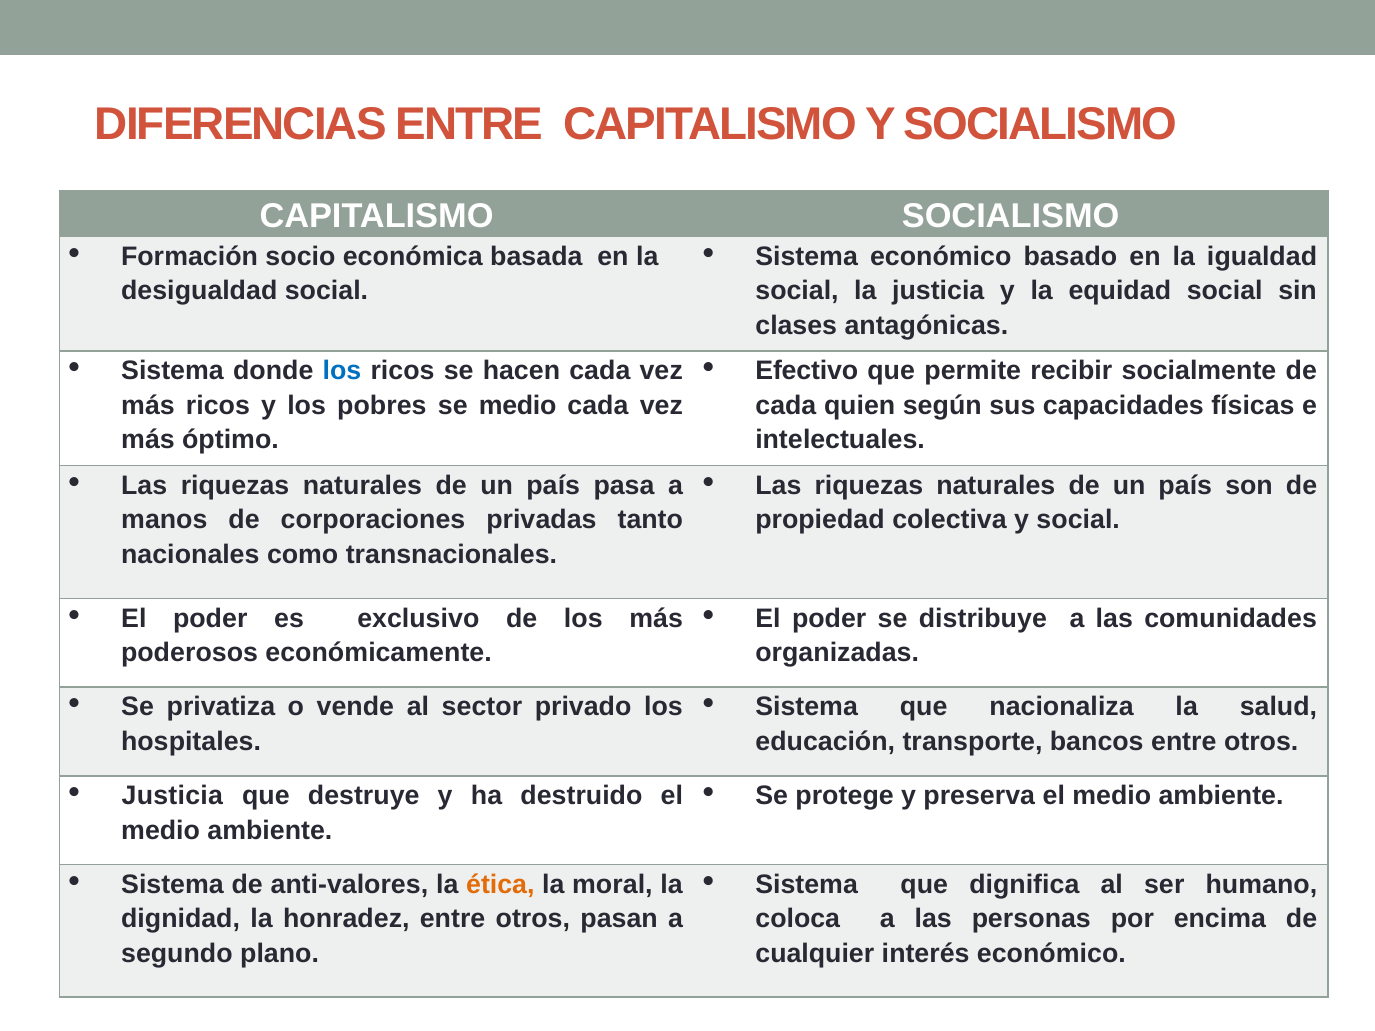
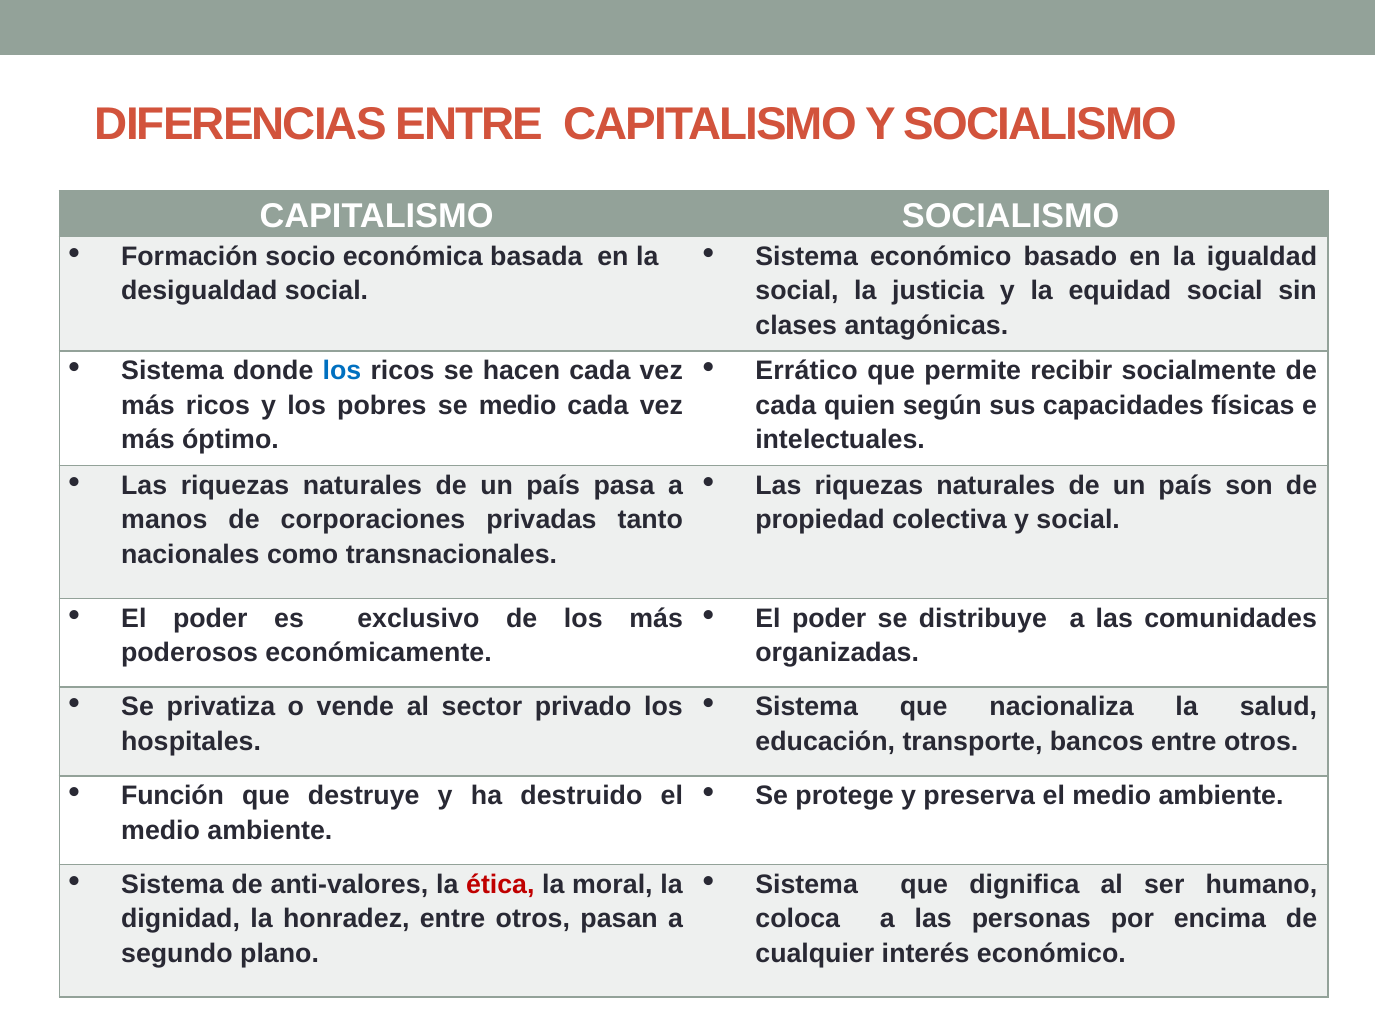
Efectivo: Efectivo -> Errático (807, 371)
Justicia: Justicia -> Función (173, 796)
ética colour: orange -> red (500, 885)
